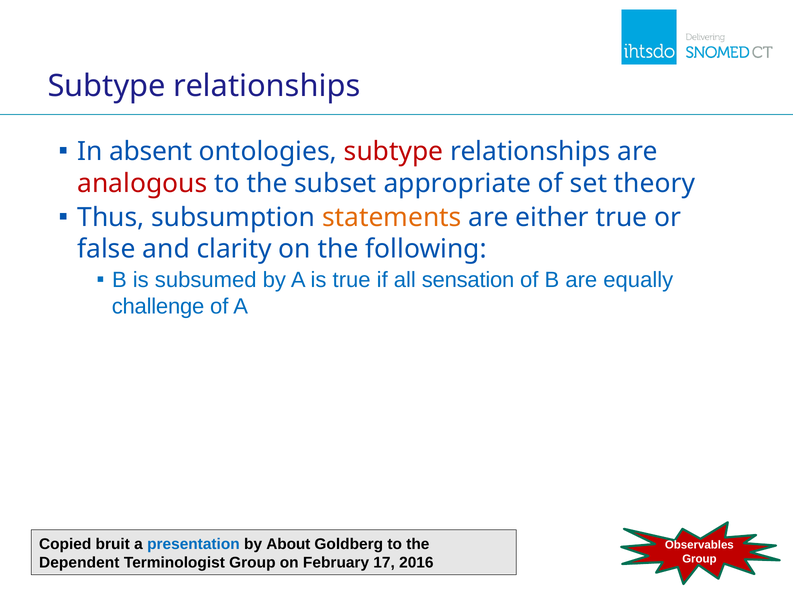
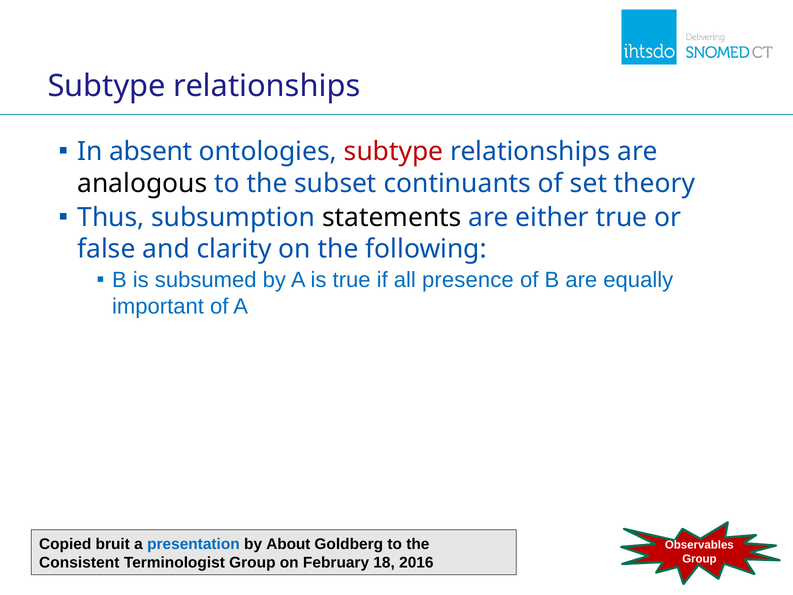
analogous colour: red -> black (142, 183)
appropriate: appropriate -> continuants (457, 183)
statements colour: orange -> black (392, 217)
sensation: sensation -> presence (468, 280)
challenge: challenge -> important (158, 306)
Dependent: Dependent -> Consistent (79, 562)
17: 17 -> 18 (384, 562)
